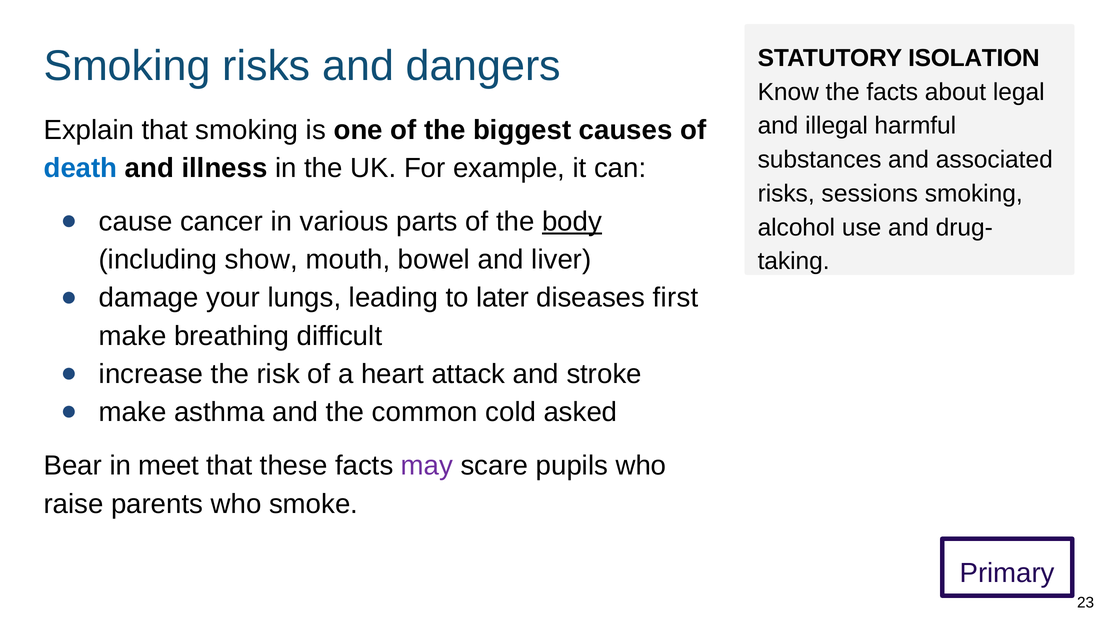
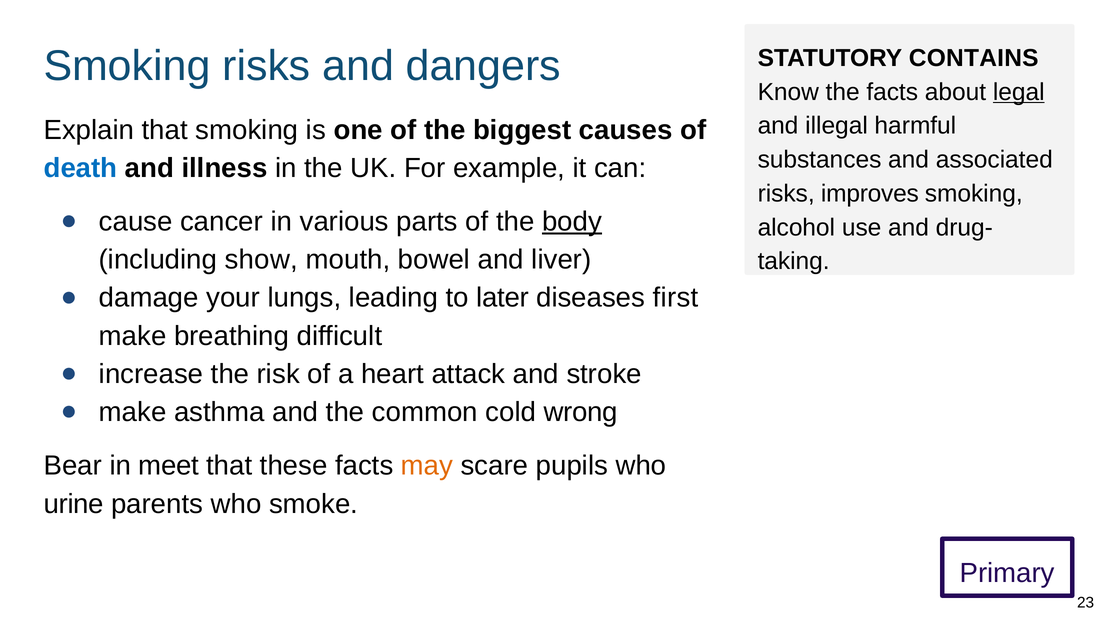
ISOLATION: ISOLATION -> CONTAINS (974, 58)
legal underline: none -> present (1019, 92)
sessions: sessions -> improves (870, 193)
asked: asked -> wrong (581, 412)
may colour: purple -> orange (427, 465)
raise: raise -> urine (74, 504)
